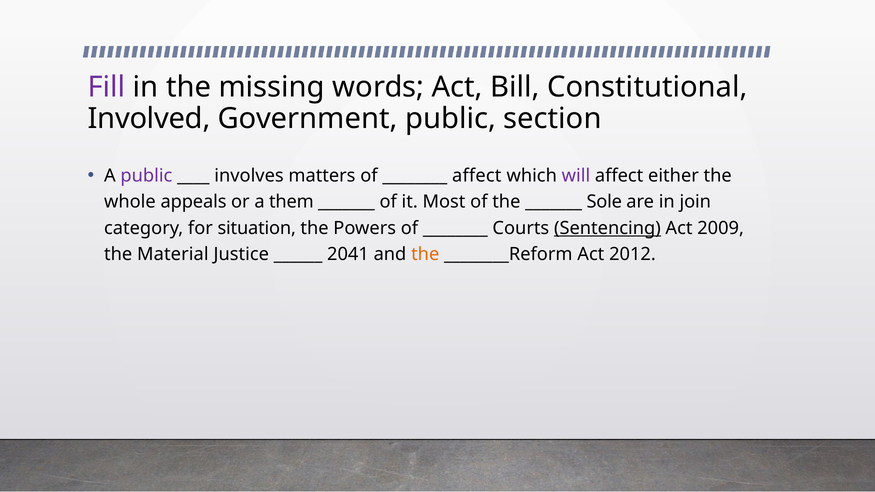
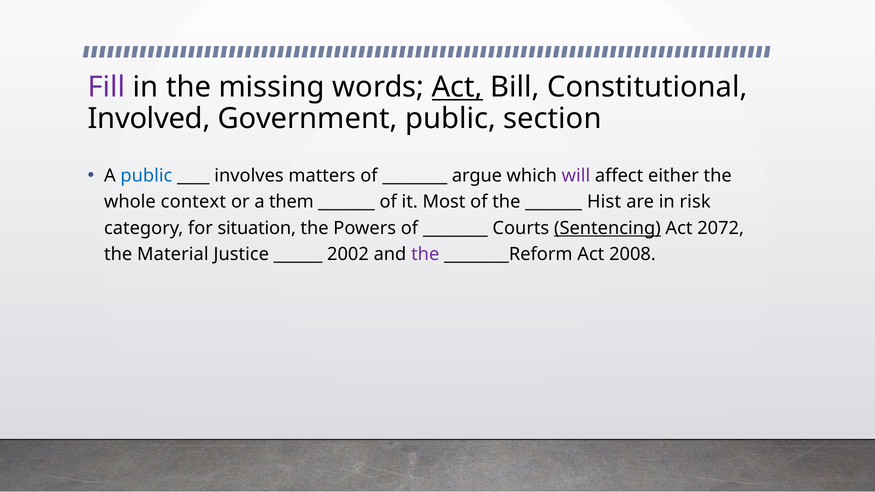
Act underline: none -> present (457, 87)
public colour: purple -> blue (146, 176)
affect: affect -> argue (477, 176)
appeals: appeals -> context (193, 202)
Sole: Sole -> Hist (604, 202)
join: join -> risk (695, 202)
2009: 2009 -> 2072 (721, 228)
2041: 2041 -> 2002 (348, 254)
the colour: orange -> purple (425, 254)
2012: 2012 -> 2008 (632, 254)
